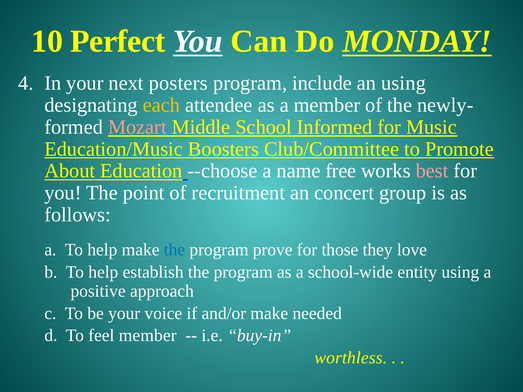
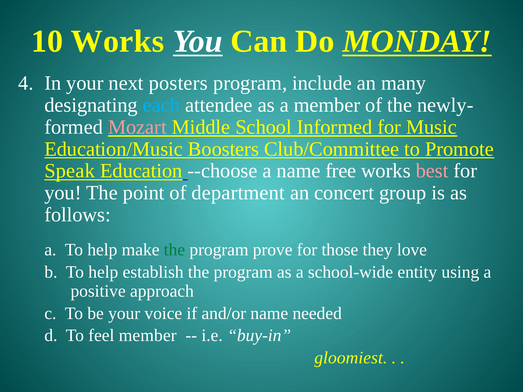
10 Perfect: Perfect -> Works (118, 41)
an using: using -> many (404, 83)
each colour: yellow -> light blue (161, 105)
About: About -> Speak (70, 171)
recruitment: recruitment -> department (238, 193)
the colour: blue -> green (174, 250)
and/or make: make -> name (269, 313)
worthless: worthless -> gloomiest (351, 358)
